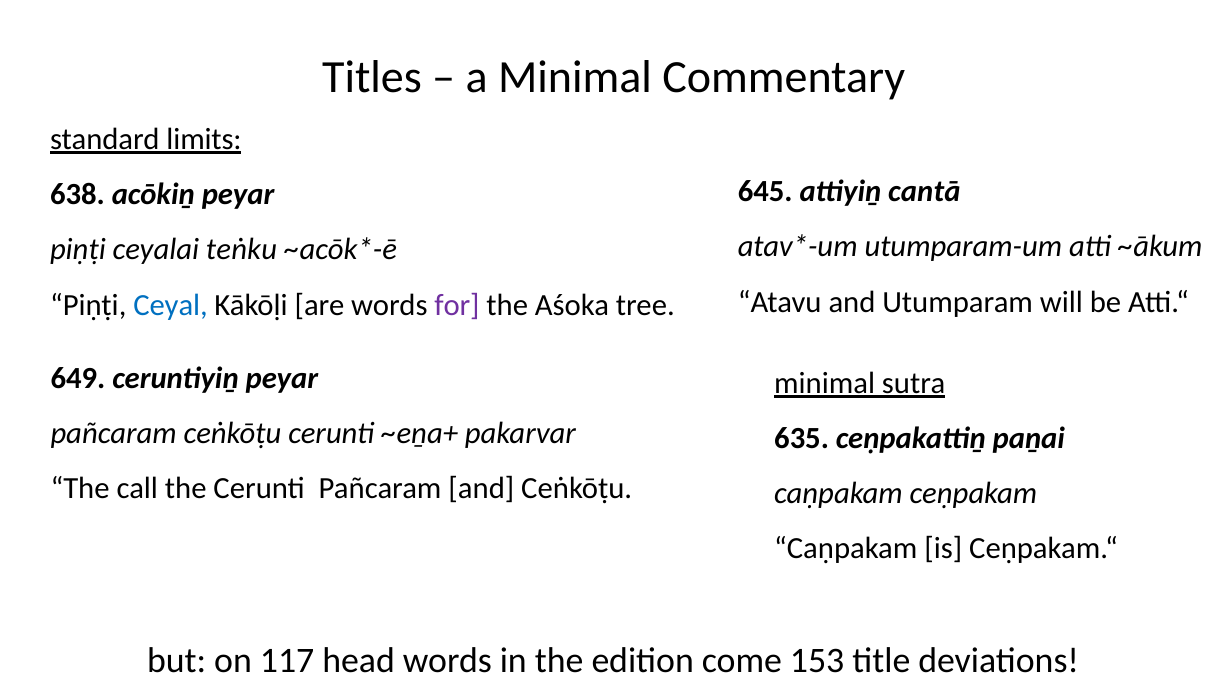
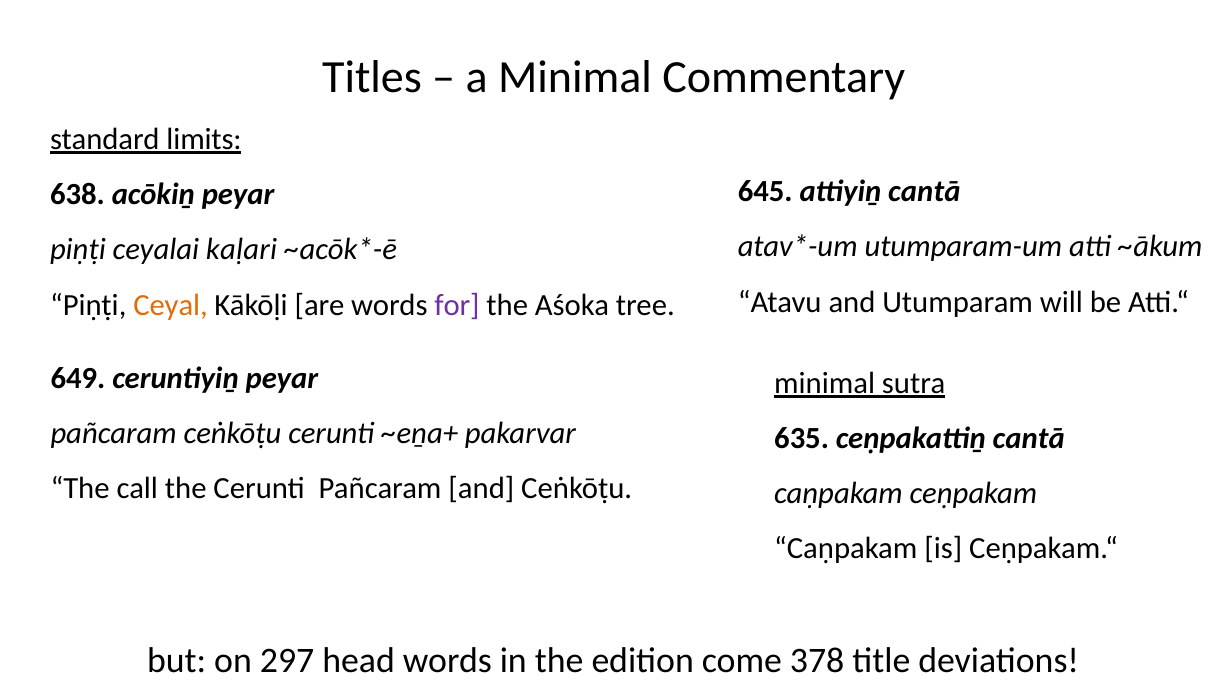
teṅku: teṅku -> kaḷari (242, 250)
Ceyal colour: blue -> orange (171, 305)
ceṇpakattiṉ paṉai: paṉai -> cantā (1029, 438)
117: 117 -> 297 (287, 660)
153: 153 -> 378 (817, 660)
